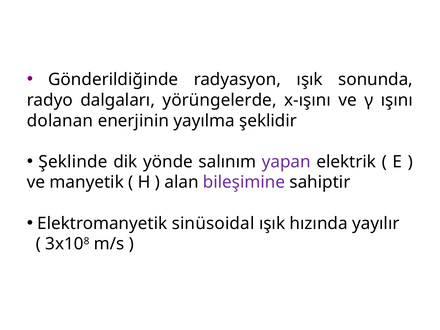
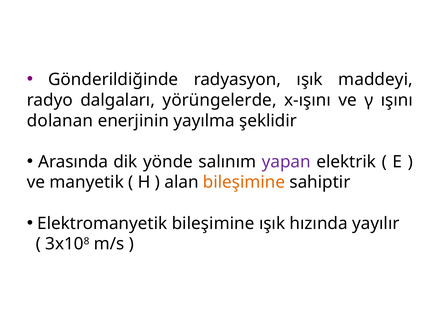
sonunda: sonunda -> maddeyi (376, 80)
Şeklinde: Şeklinde -> Arasında (73, 162)
bileşimine colour: purple -> orange (244, 182)
Elektromanyetik sinüsoidal: sinüsoidal -> bileşimine (213, 223)
